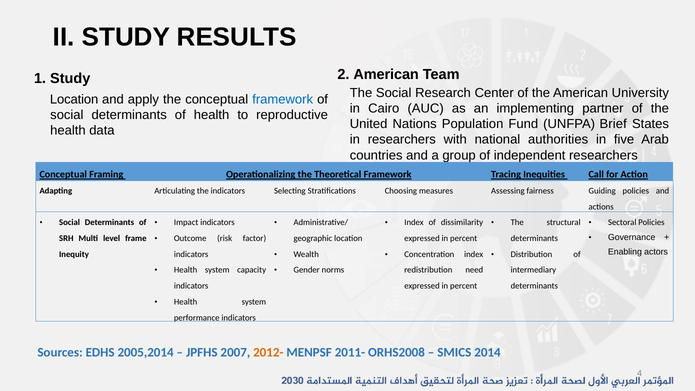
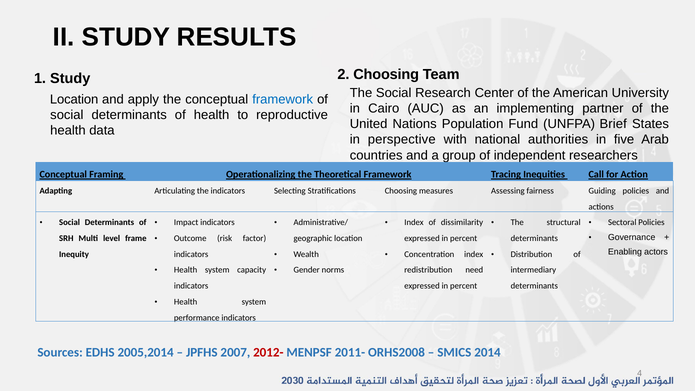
2 American: American -> Choosing (386, 74)
in researchers: researchers -> perspective (402, 140)
2012- colour: orange -> red (268, 353)
